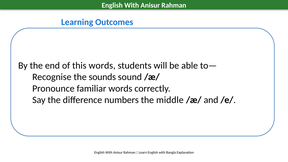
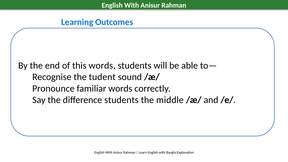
sounds: sounds -> tudent (102, 77)
difference numbers: numbers -> students (121, 100)
